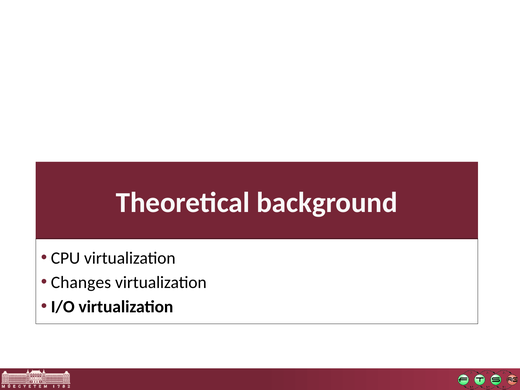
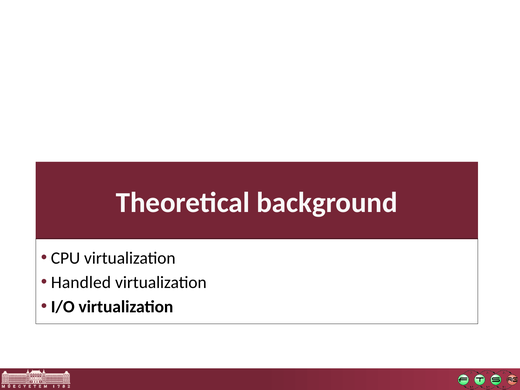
Changes: Changes -> Handled (81, 282)
